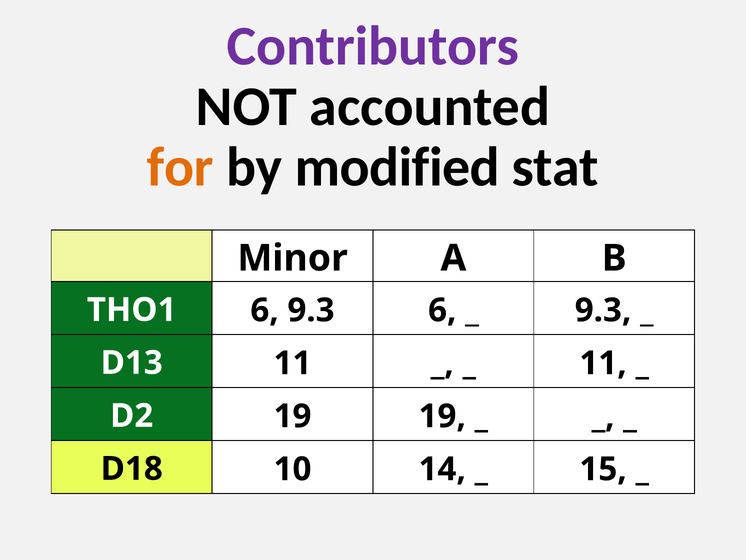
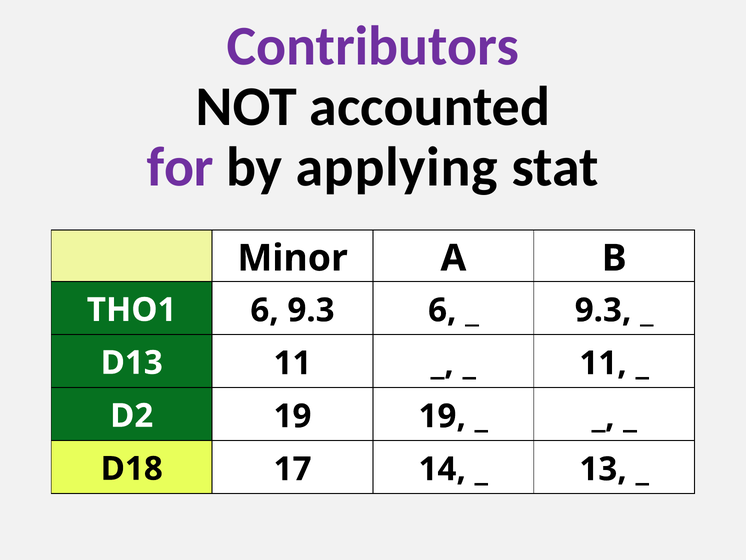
for colour: orange -> purple (180, 167)
modified: modified -> applying (397, 167)
10: 10 -> 17 (293, 469)
15: 15 -> 13 (603, 469)
